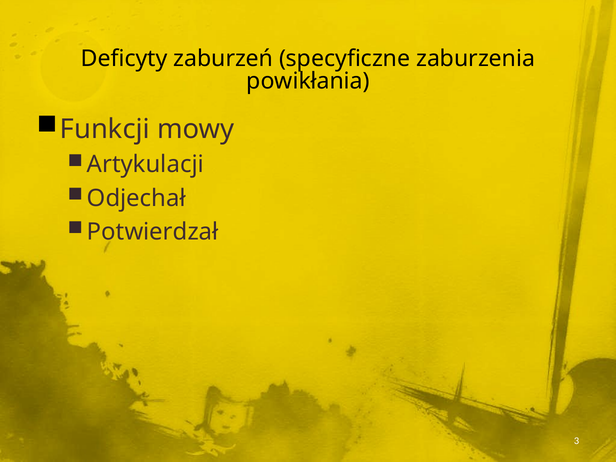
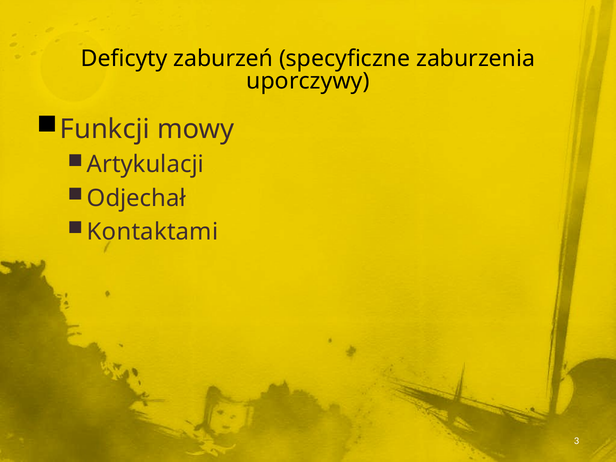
powikłania: powikłania -> uporczywy (308, 81)
Potwierdzał: Potwierdzał -> Kontaktami (153, 232)
